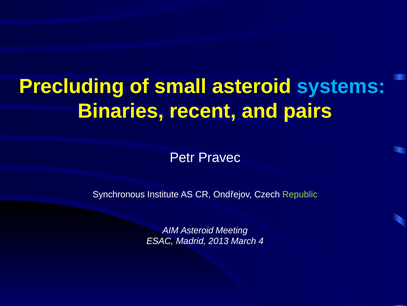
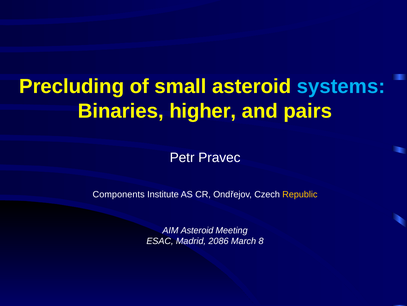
recent: recent -> higher (203, 111)
Synchronous: Synchronous -> Components (119, 194)
Republic colour: light green -> yellow (300, 194)
2013: 2013 -> 2086 (219, 241)
4: 4 -> 8 (261, 241)
